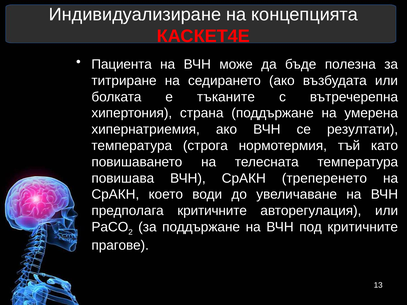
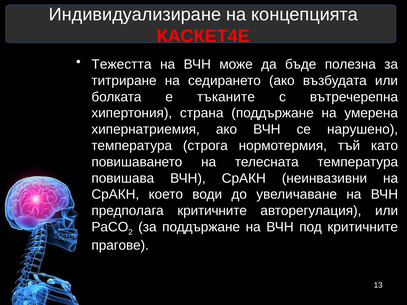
Пациента: Пациента -> Тежестта (121, 64)
резултати: резултати -> нарушено (363, 130)
треперенето: треперенето -> неинвазивни (324, 178)
